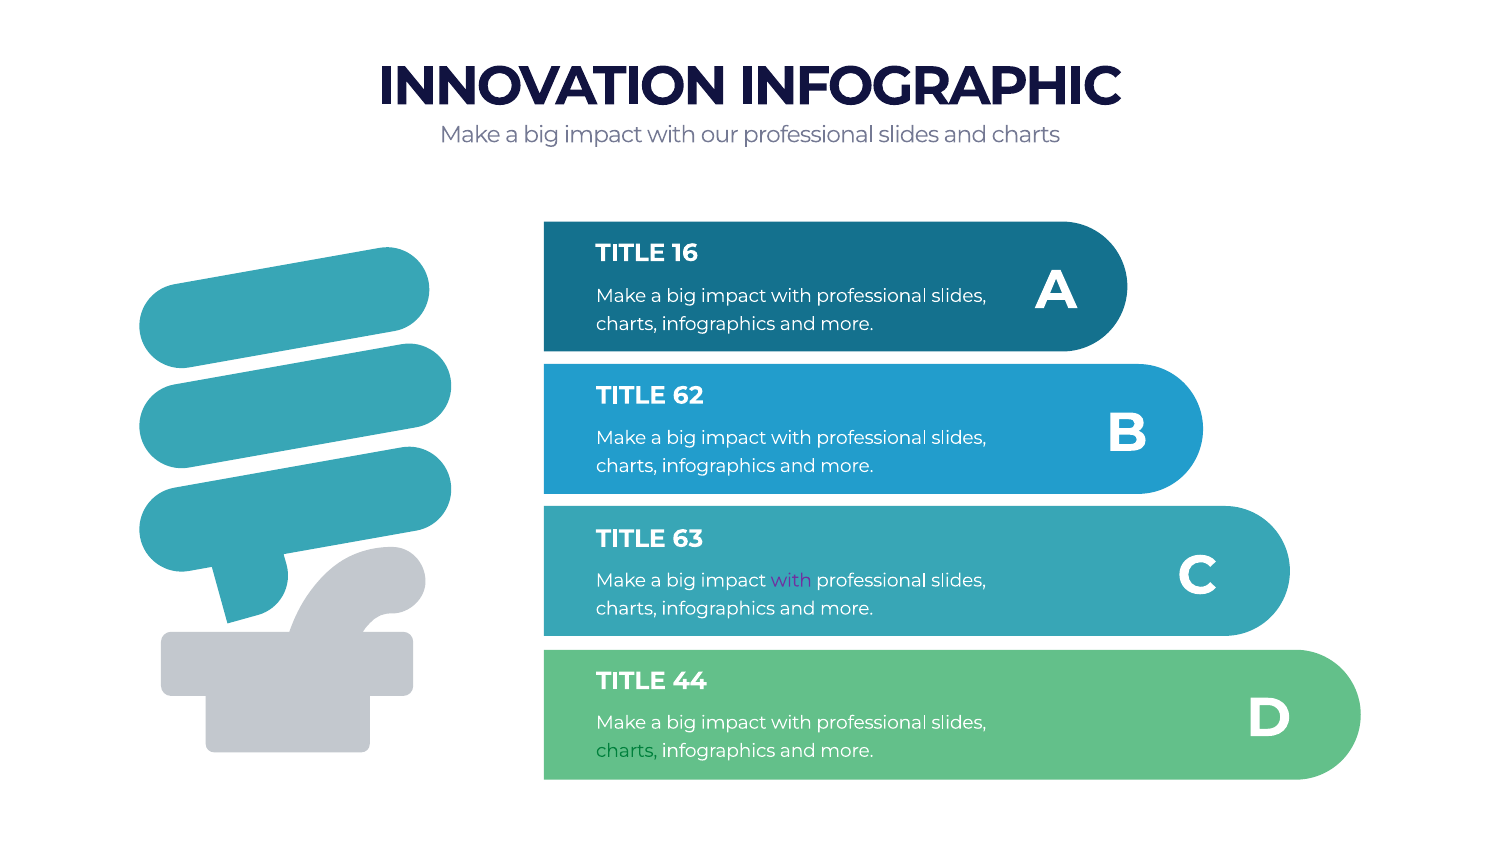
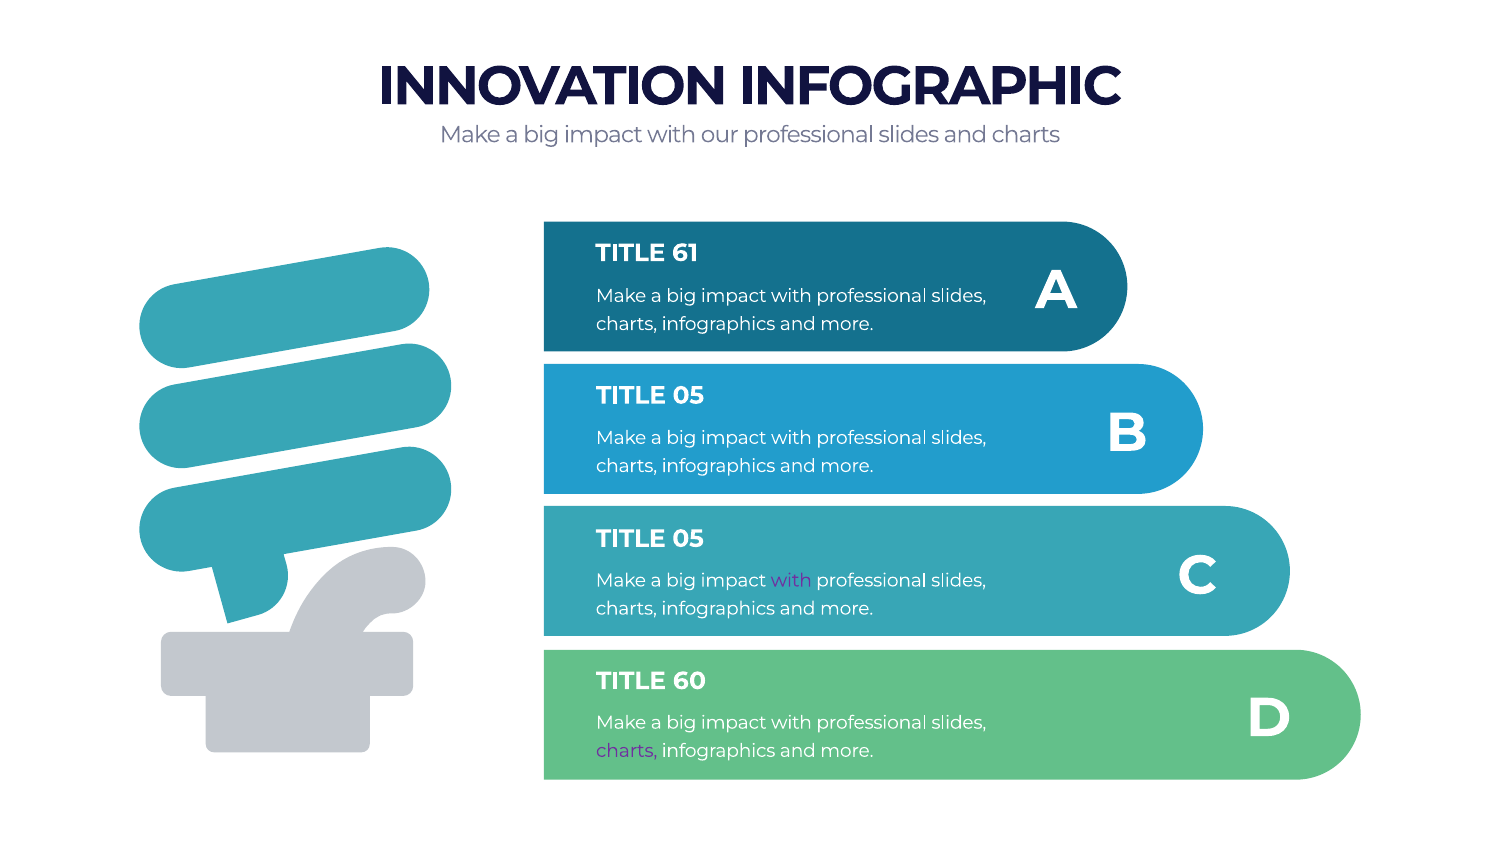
16: 16 -> 61 (685, 253)
62: 62 -> 05 (688, 395)
63: 63 -> 05 (688, 539)
44: 44 -> 60 (689, 681)
charts colour: green -> purple (627, 751)
